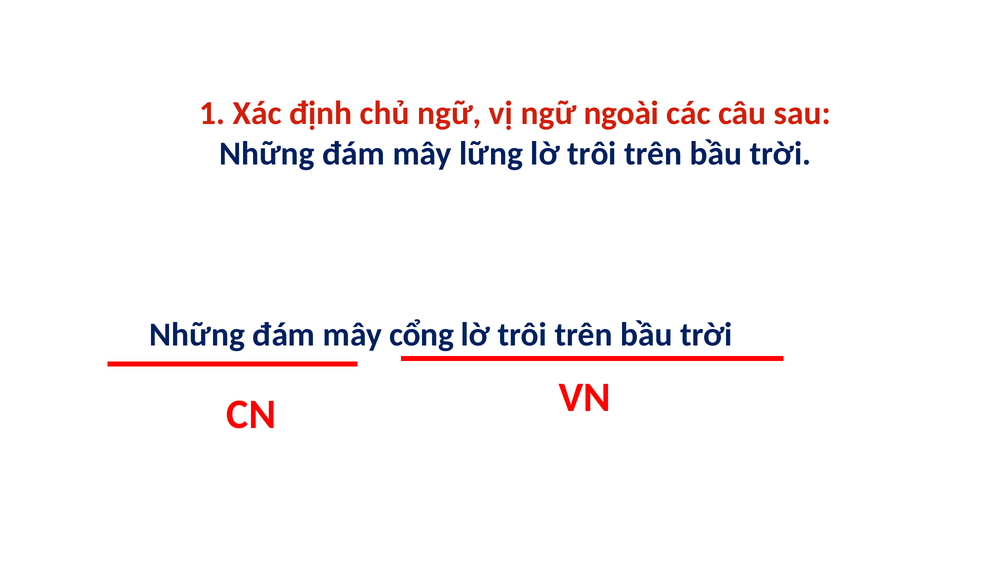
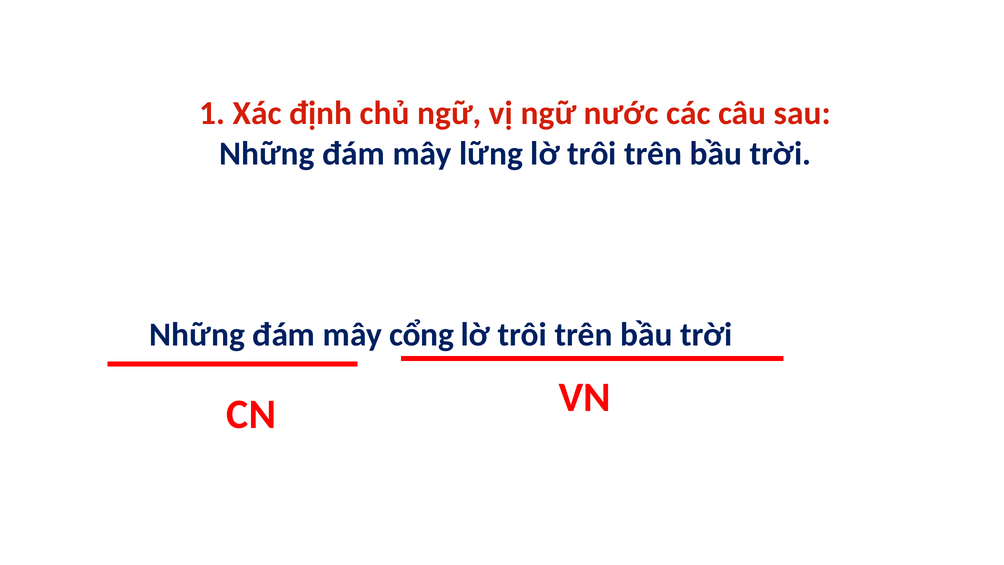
ngoài: ngoài -> nước (621, 113)
